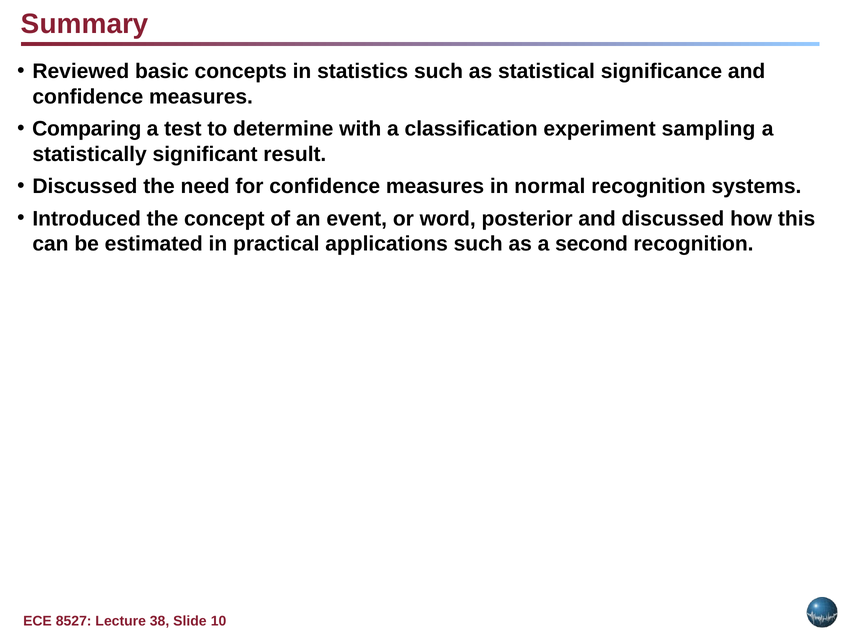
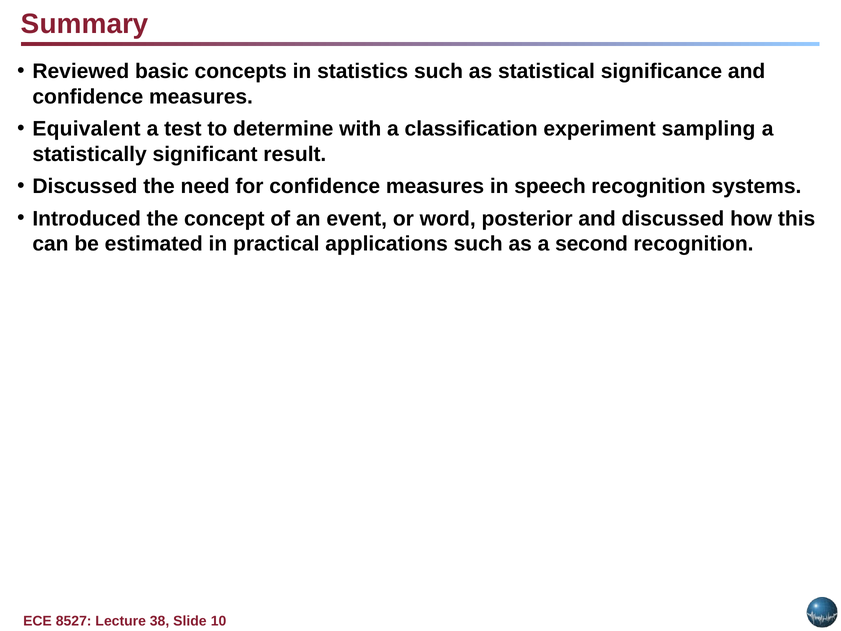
Comparing: Comparing -> Equivalent (87, 129)
normal: normal -> speech (550, 186)
